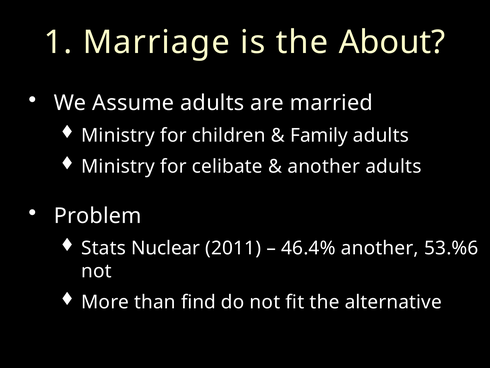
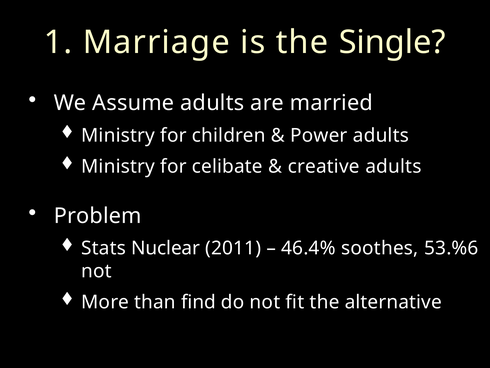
About: About -> Single (392, 42)
Family: Family -> Power (319, 135)
another: another -> creative (324, 166)
46.4% another: another -> soothes (380, 248)
